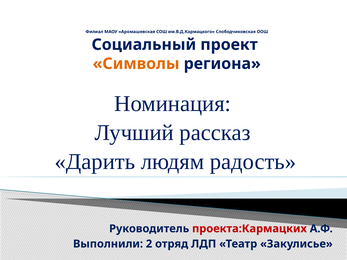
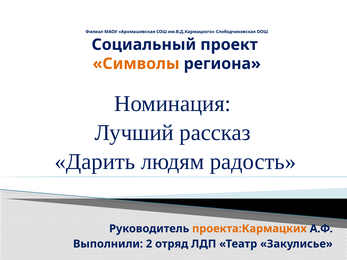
проекта:Кармацких colour: red -> orange (249, 229)
